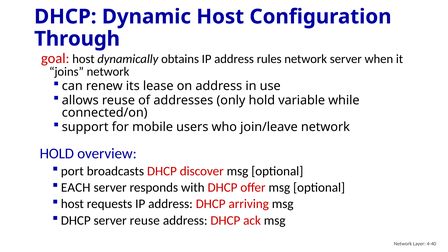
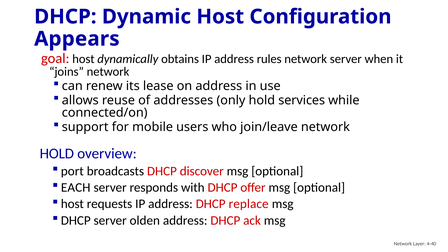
Through: Through -> Appears (77, 39)
variable: variable -> services (302, 100)
arriving: arriving -> replace (249, 204)
server reuse: reuse -> olden (145, 220)
